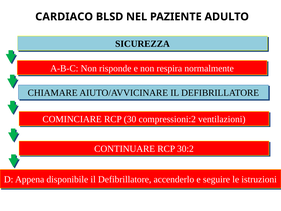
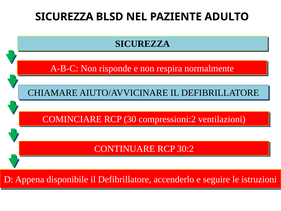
CARDIACO: CARDIACO -> SICUREZZA (64, 17)
